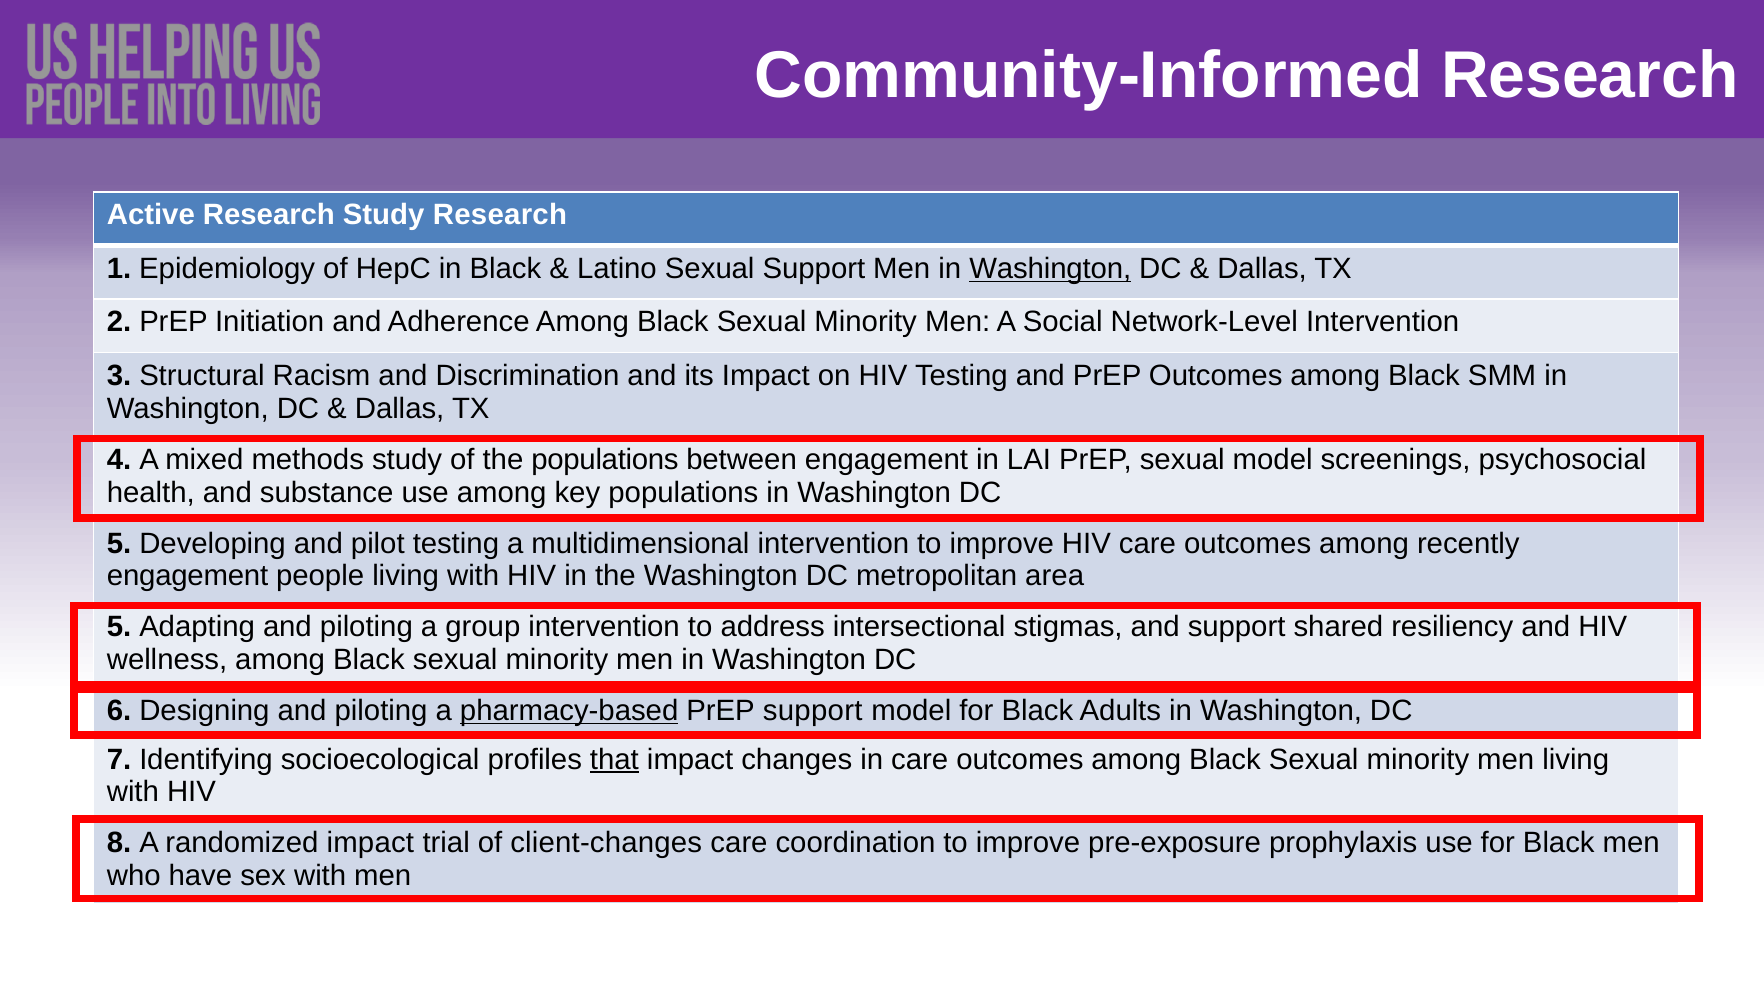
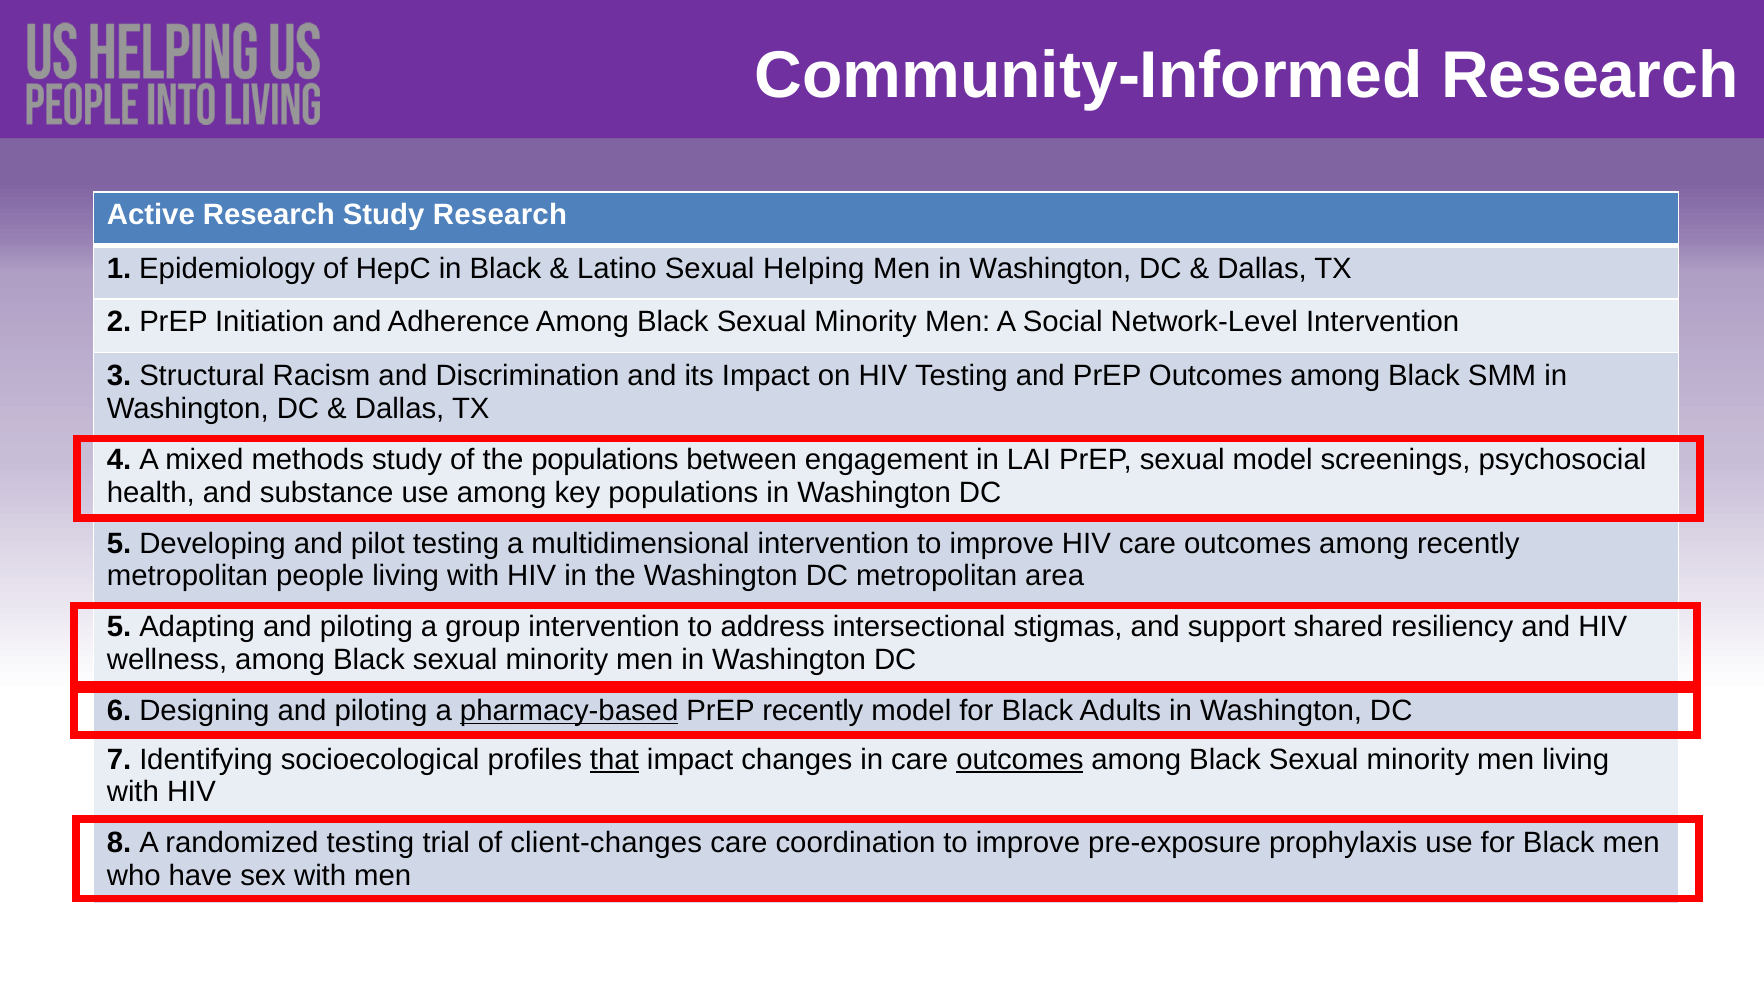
Sexual Support: Support -> Helping (814, 269)
Washington underline: present -> none (1050, 269)
engagement: engagement -> metropolitan (187, 576)
PrEP support: support -> recently (813, 711)
outcomes underline: none -> present (1020, 760)
randomized impact: impact -> testing (370, 843)
